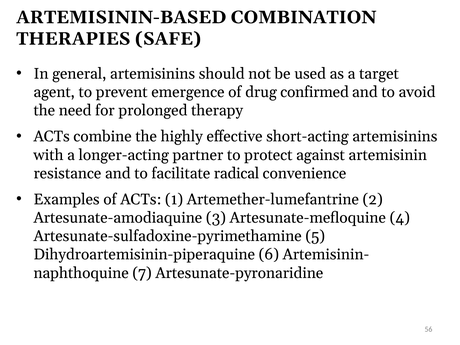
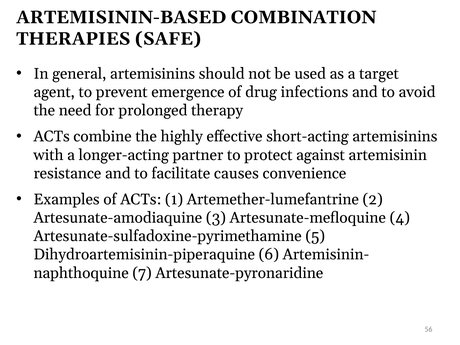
confirmed: confirmed -> infections (314, 92)
radical: radical -> causes (236, 173)
